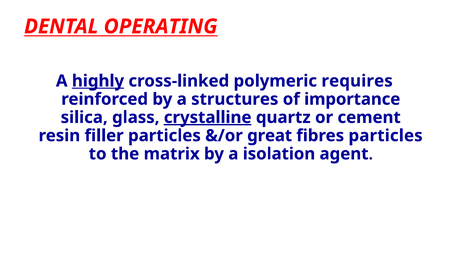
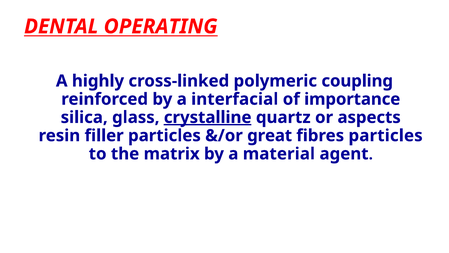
highly underline: present -> none (98, 81)
requires: requires -> coupling (357, 81)
structures: structures -> interfacial (235, 99)
cement: cement -> aspects (369, 117)
isolation: isolation -> material (279, 154)
